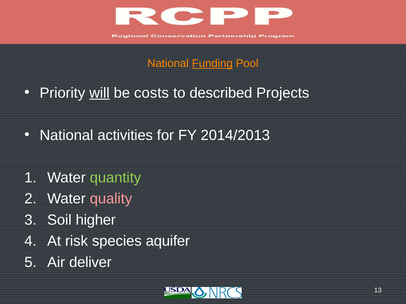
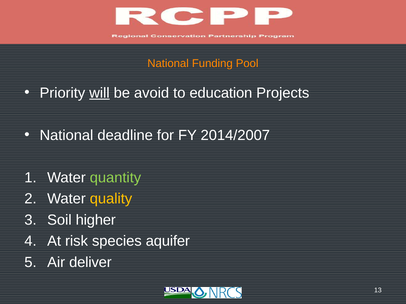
Funding underline: present -> none (212, 64)
costs: costs -> avoid (152, 93)
described: described -> education (221, 93)
activities: activities -> deadline (125, 135)
2014/2013: 2014/2013 -> 2014/2007 (235, 135)
quality colour: pink -> yellow (111, 199)
